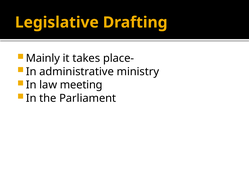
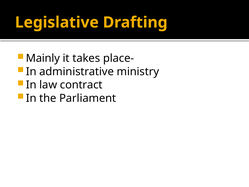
meeting: meeting -> contract (81, 85)
